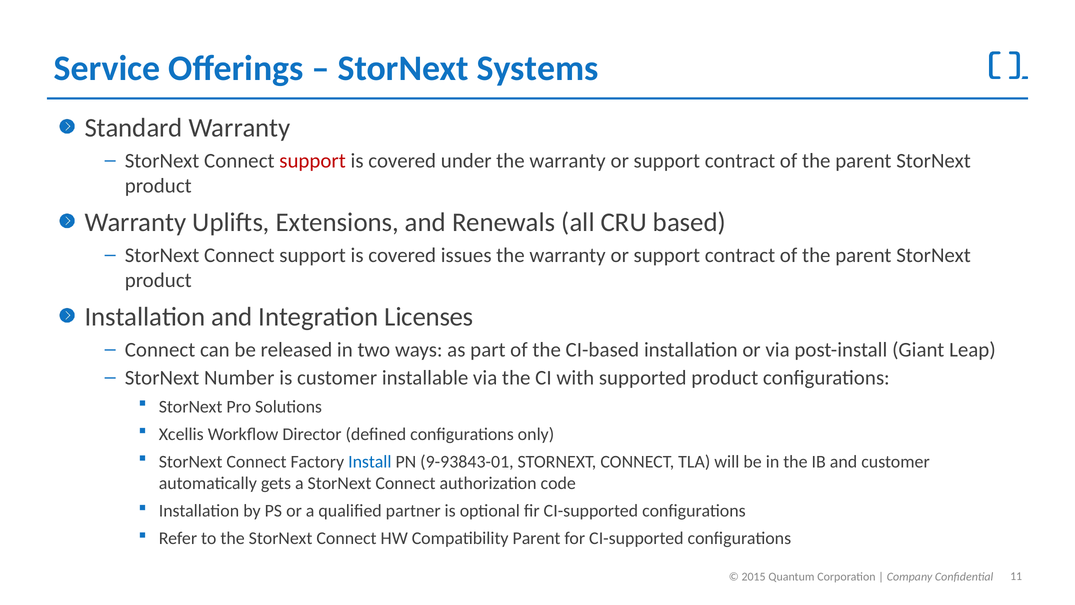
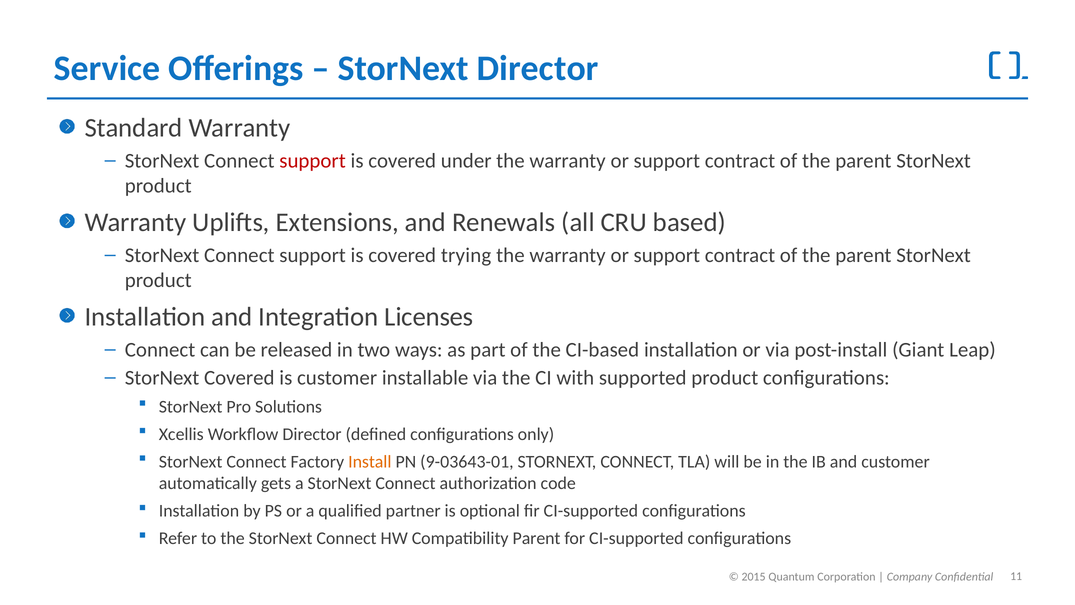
StorNext Systems: Systems -> Director (538, 68)
issues: issues -> trying (466, 255)
StorNext Number: Number -> Covered (239, 378)
Install colour: blue -> orange (370, 462)
9-93843-01: 9-93843-01 -> 9-03643-01 (467, 462)
